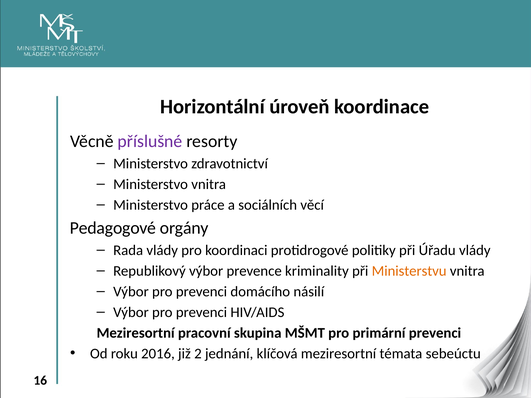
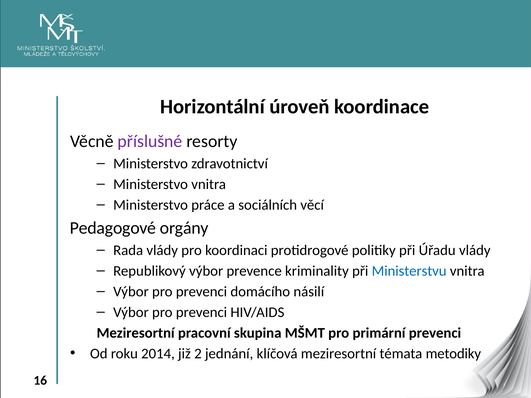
Ministerstvu colour: orange -> blue (409, 271)
2016: 2016 -> 2014 (158, 354)
sebeúctu: sebeúctu -> metodiky (453, 354)
